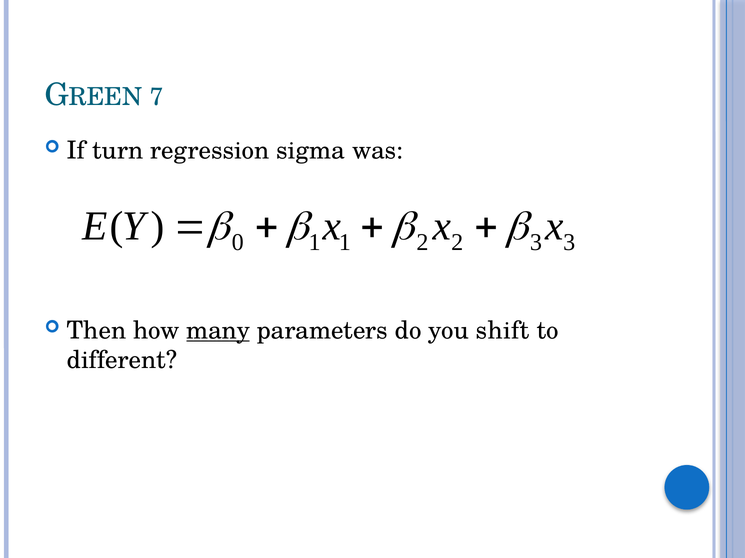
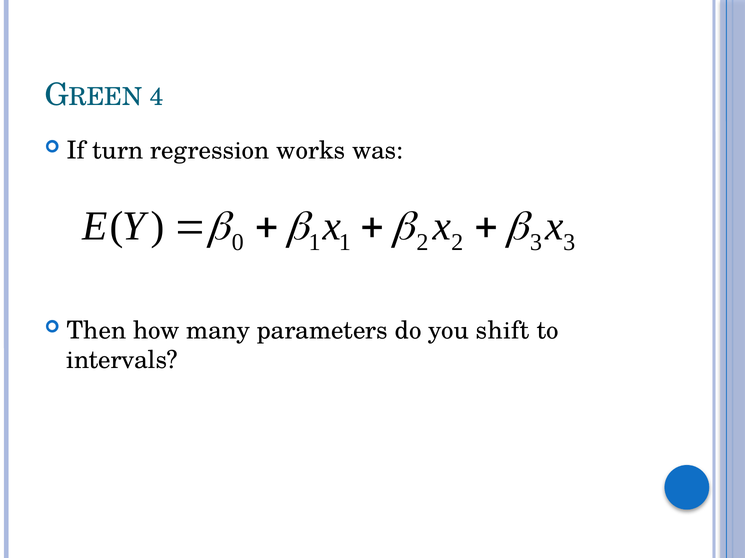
7: 7 -> 4 (156, 97)
sigma: sigma -> works (311, 151)
many underline: present -> none (218, 331)
different: different -> intervals (122, 361)
